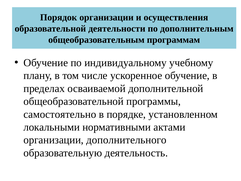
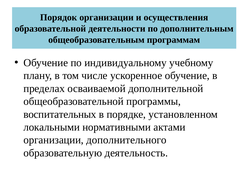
самостоятельно: самостоятельно -> воспитательных (60, 114)
